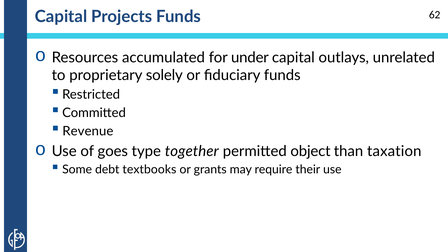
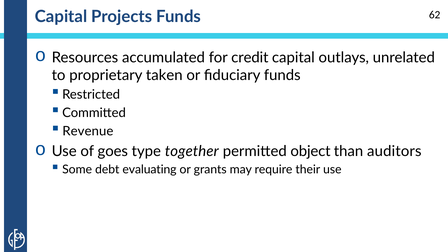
under: under -> credit (250, 57)
solely: solely -> taken (164, 75)
taxation: taxation -> auditors (394, 151)
textbooks: textbooks -> evaluating (150, 170)
